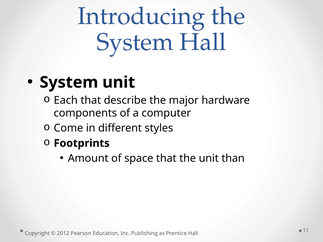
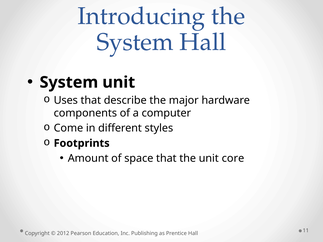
Each: Each -> Uses (66, 100)
than: than -> core (233, 158)
